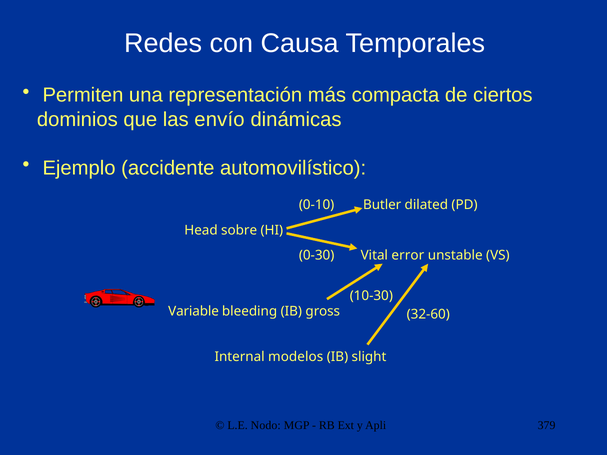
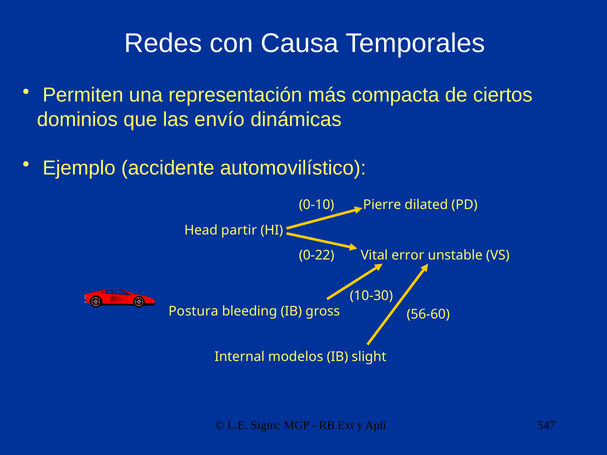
Butler: Butler -> Pierre (382, 205)
sobre: sobre -> partir (239, 230)
0-30: 0-30 -> 0-22 (317, 256)
Variable: Variable -> Postura (193, 311)
32-60: 32-60 -> 56-60 (428, 314)
Nodo: Nodo -> Signs (266, 426)
379: 379 -> 547 (547, 426)
